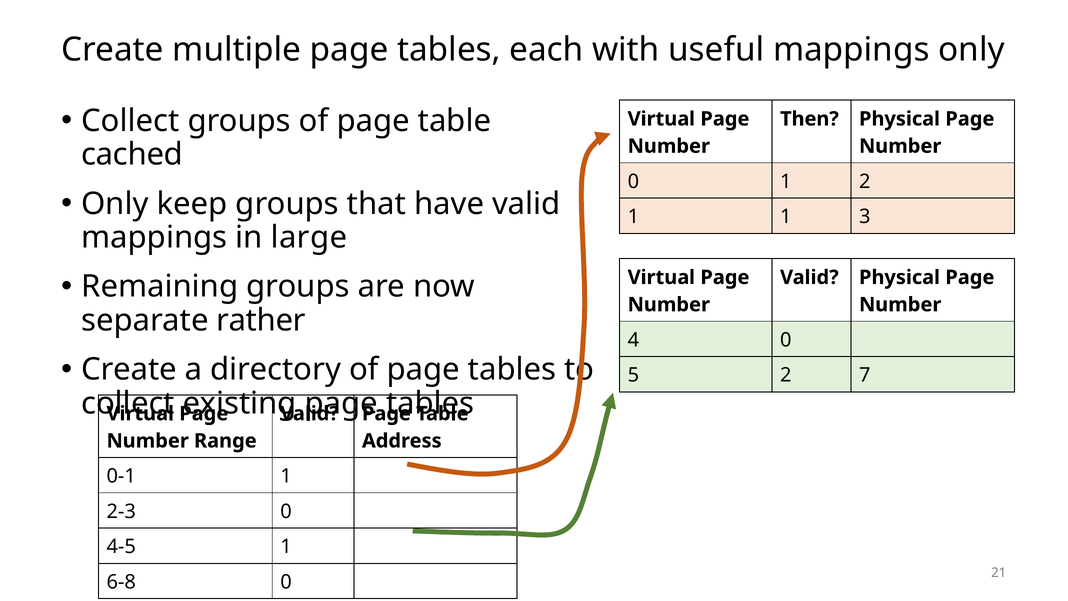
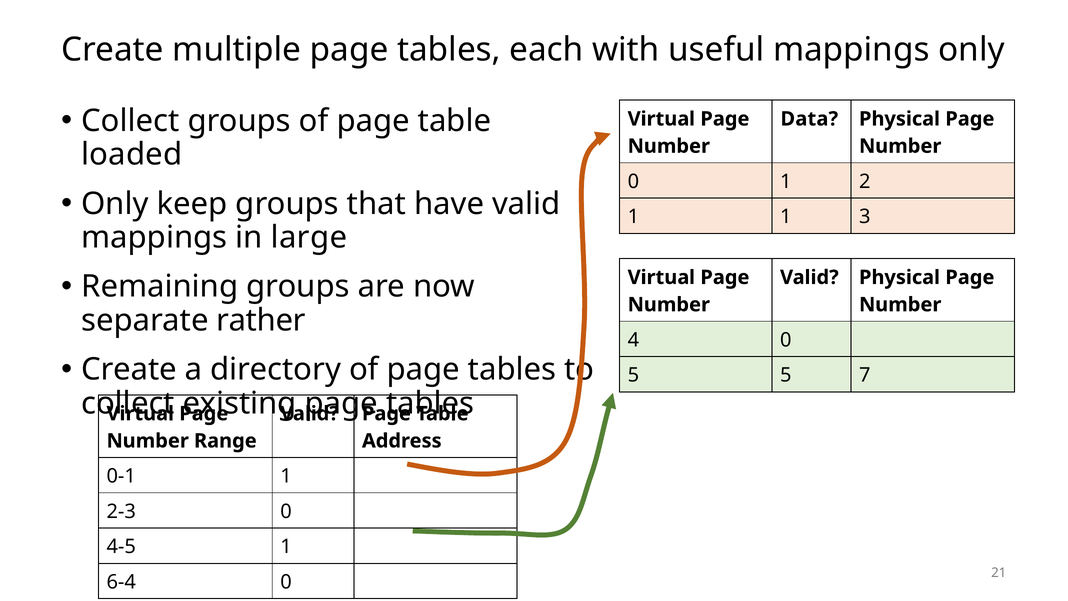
Then: Then -> Data (809, 119)
cached: cached -> loaded (132, 154)
5 2: 2 -> 5 (786, 375)
6-8: 6-8 -> 6-4 (121, 582)
